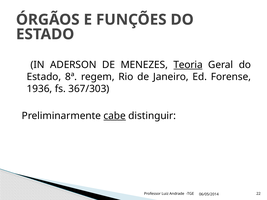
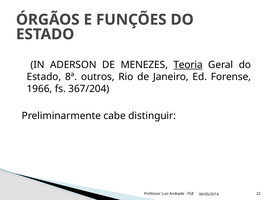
regem: regem -> outros (98, 77)
1936: 1936 -> 1966 (39, 89)
367/303: 367/303 -> 367/204 (89, 89)
cabe underline: present -> none (115, 116)
